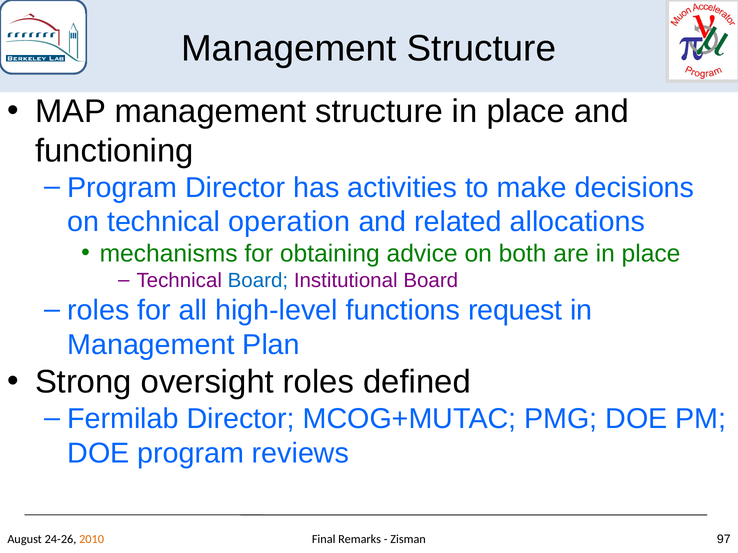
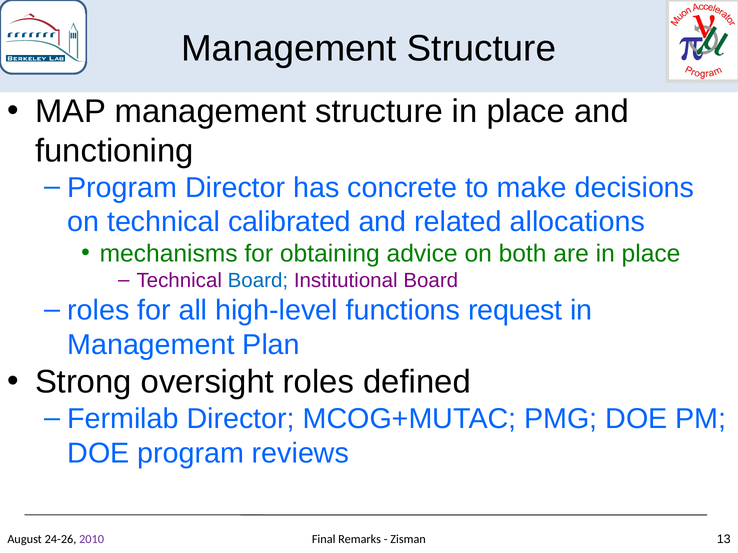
activities: activities -> concrete (402, 188)
operation: operation -> calibrated (289, 222)
2010 colour: orange -> purple (92, 540)
97: 97 -> 13 (724, 540)
